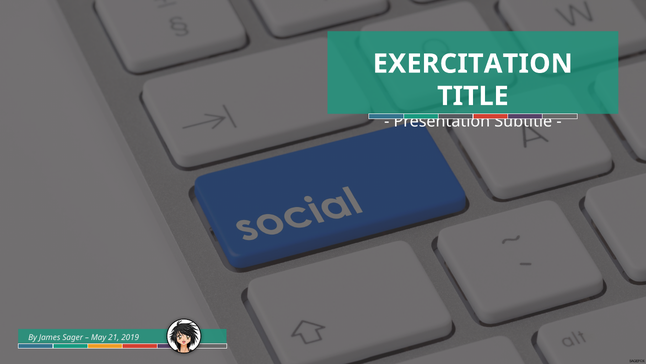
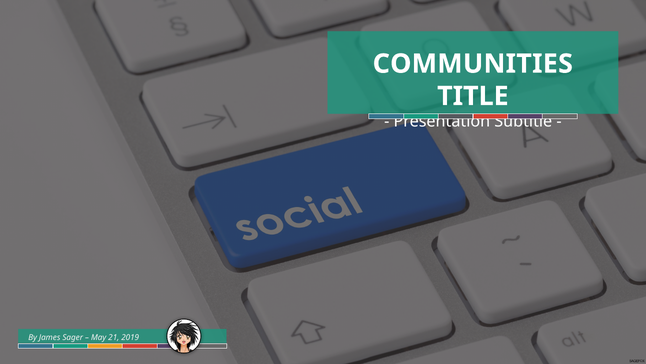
EXERCITATION: EXERCITATION -> COMMUNITIES (473, 64)
